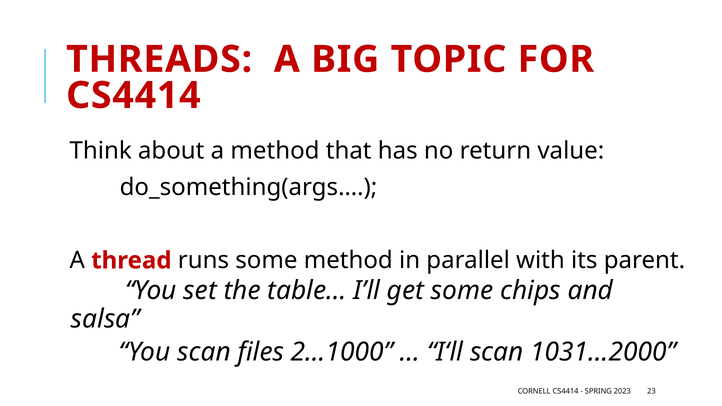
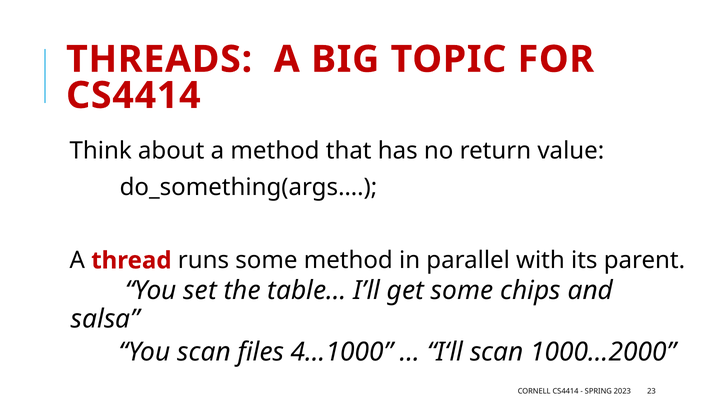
2…1000: 2…1000 -> 4…1000 (342, 352)
1031…2000: 1031…2000 -> 1000…2000 (603, 352)
